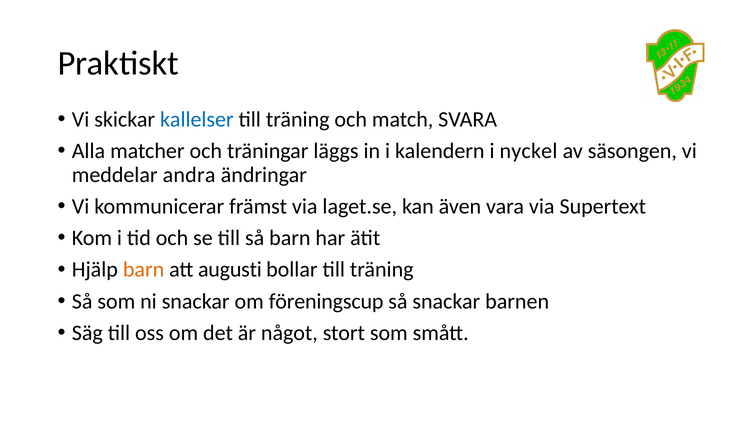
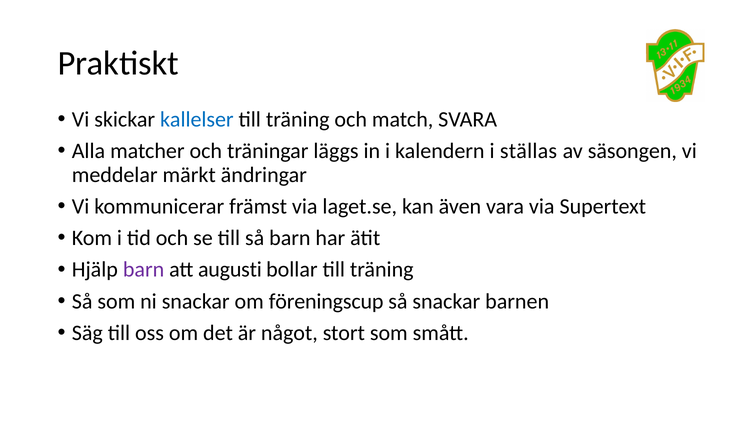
nyckel: nyckel -> ställas (528, 151)
andra: andra -> märkt (189, 175)
barn colour: orange -> purple (144, 270)
